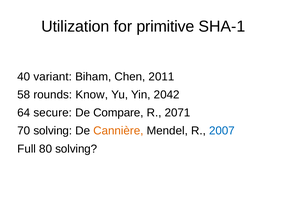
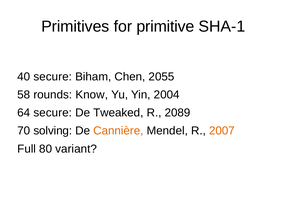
Utilization: Utilization -> Primitives (75, 27)
40 variant: variant -> secure (53, 77)
2011: 2011 -> 2055 (161, 77)
2042: 2042 -> 2004 (167, 95)
Compare: Compare -> Tweaked (118, 113)
2071: 2071 -> 2089 (178, 113)
2007 colour: blue -> orange (222, 131)
80 solving: solving -> variant (76, 149)
